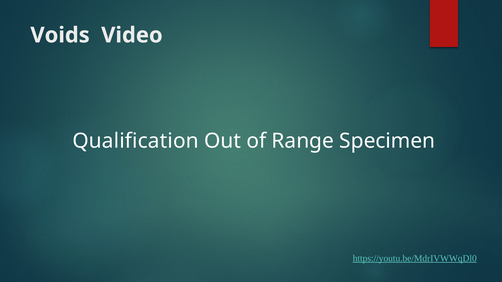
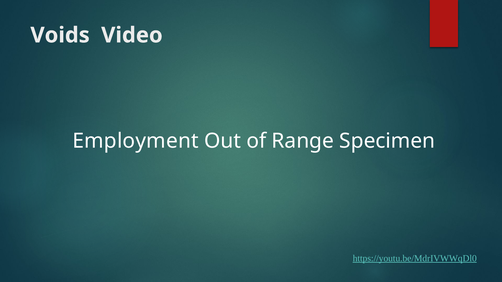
Qualification: Qualification -> Employment (136, 141)
